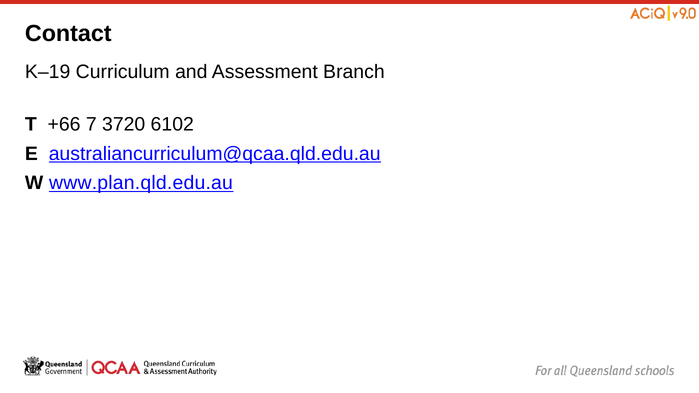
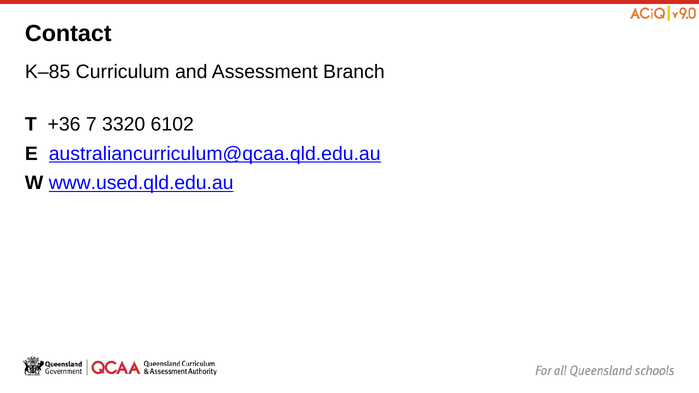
K–19: K–19 -> K–85 (48, 72)
+66: +66 -> +36 (64, 125)
3720: 3720 -> 3320 (124, 125)
www.plan.qld.edu.au: www.plan.qld.edu.au -> www.used.qld.edu.au (141, 183)
